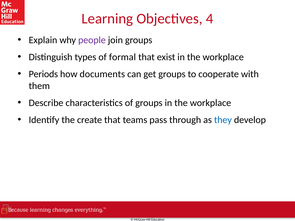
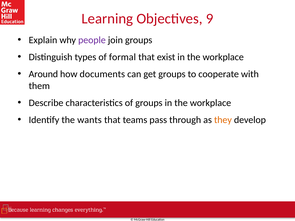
4: 4 -> 9 (210, 19)
Periods: Periods -> Around (43, 74)
create: create -> wants (89, 120)
they colour: blue -> orange (223, 120)
